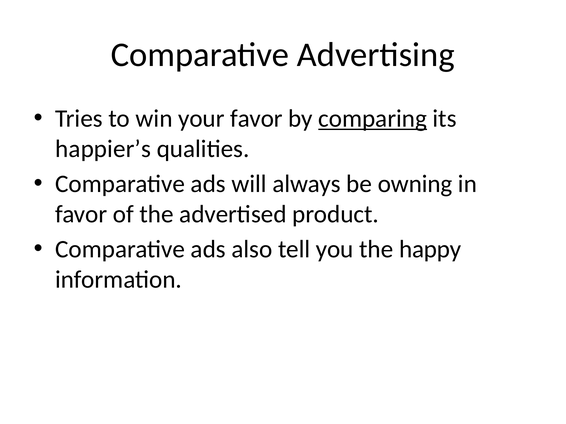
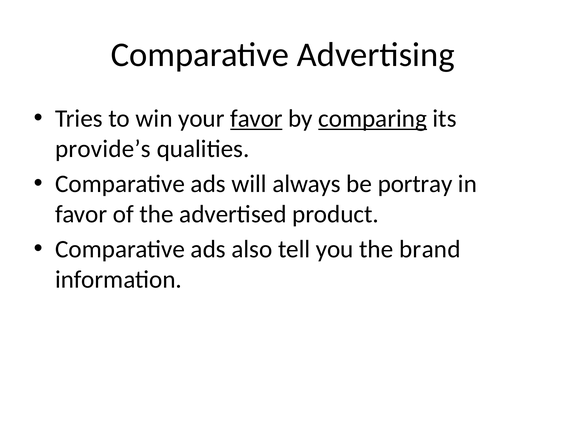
favor underline: none -> present (256, 119)
happier’s: happier’s -> provide’s (103, 149)
owning: owning -> portray (415, 184)
happy: happy -> brand (430, 250)
